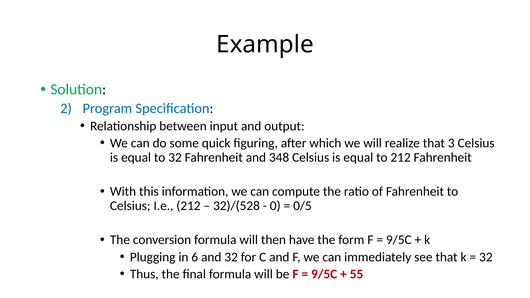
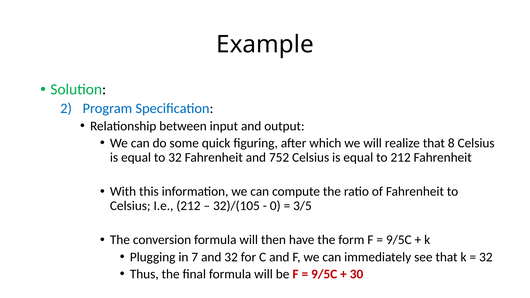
3: 3 -> 8 (451, 143)
348: 348 -> 752 (279, 158)
32)/(528: 32)/(528 -> 32)/(105 (236, 206)
0/5: 0/5 -> 3/5 (302, 206)
6: 6 -> 7 (195, 257)
55: 55 -> 30 (357, 274)
